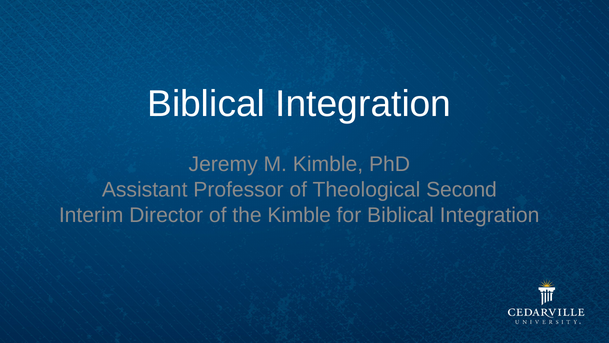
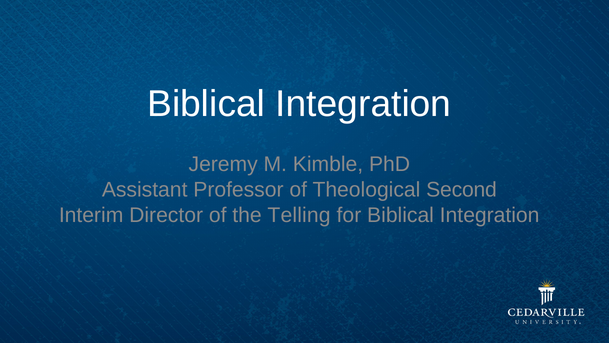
the Kimble: Kimble -> Telling (299, 215)
